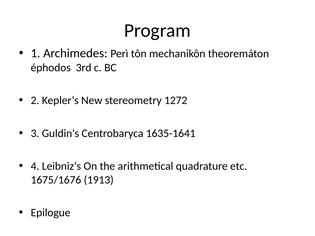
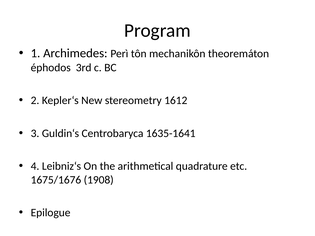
1272: 1272 -> 1612 (176, 101)
1913: 1913 -> 1908 (99, 180)
